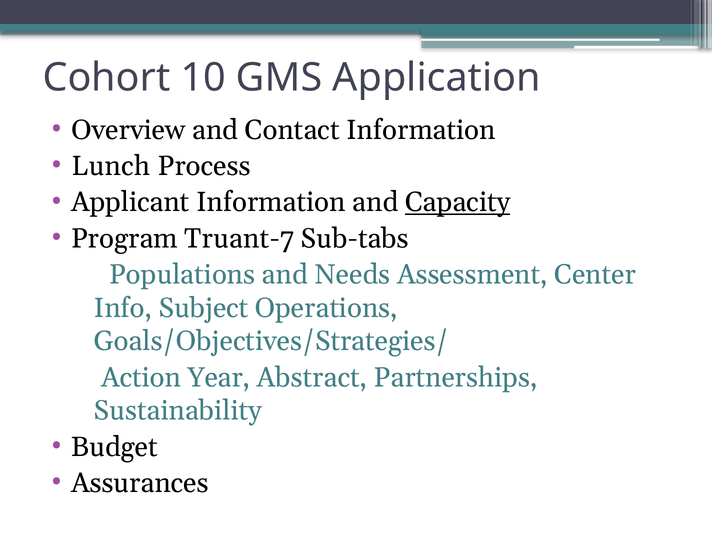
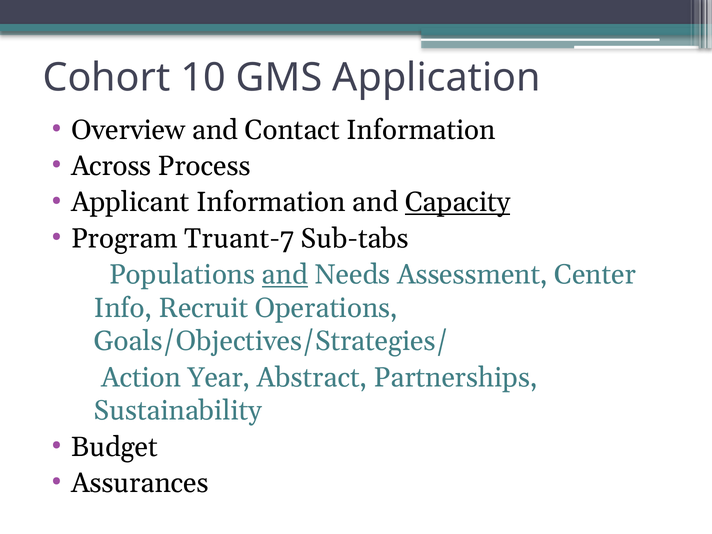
Lunch: Lunch -> Across (111, 166)
and underline: none -> present (285, 275)
Subject: Subject -> Recruit (203, 308)
